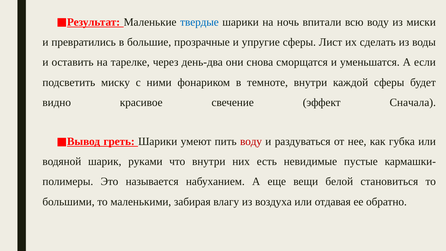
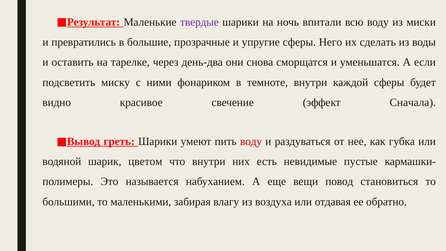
твердые colour: blue -> purple (199, 22)
Лист: Лист -> Него (331, 42)
руками: руками -> цветом (145, 161)
белой: белой -> повод (339, 182)
